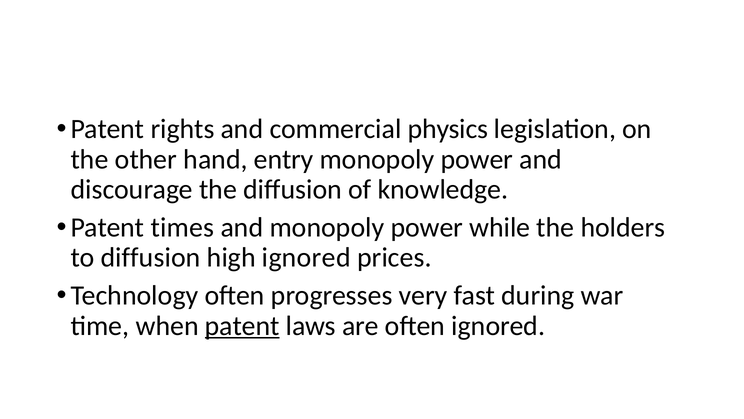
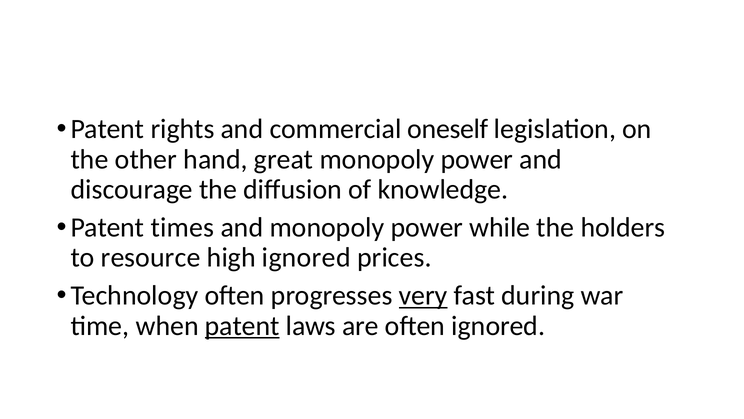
physics: physics -> oneself (448, 129)
entry: entry -> great (284, 159)
to diffusion: diffusion -> resource (151, 257)
very underline: none -> present (423, 295)
